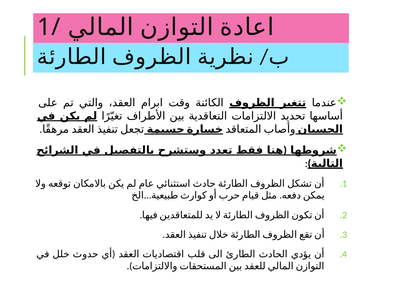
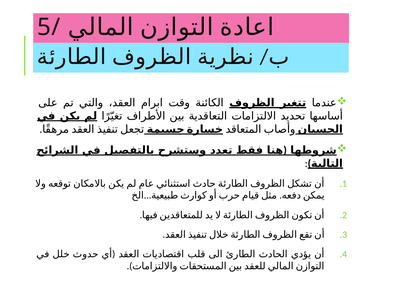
1/: 1/ -> 5/ (49, 27)
